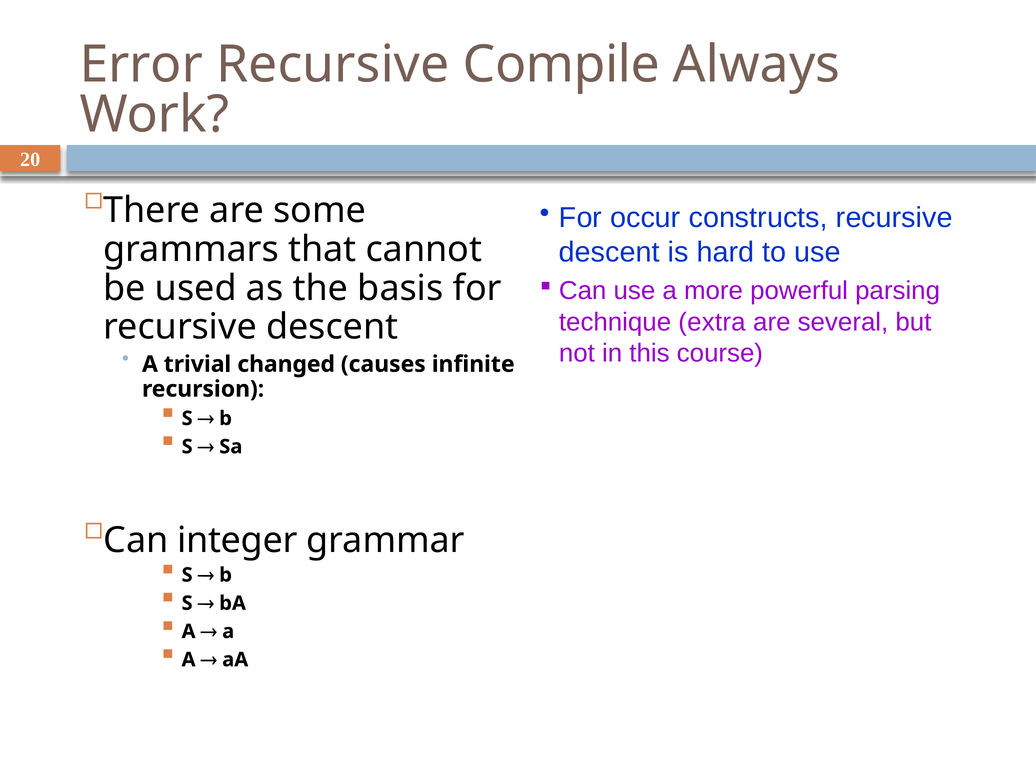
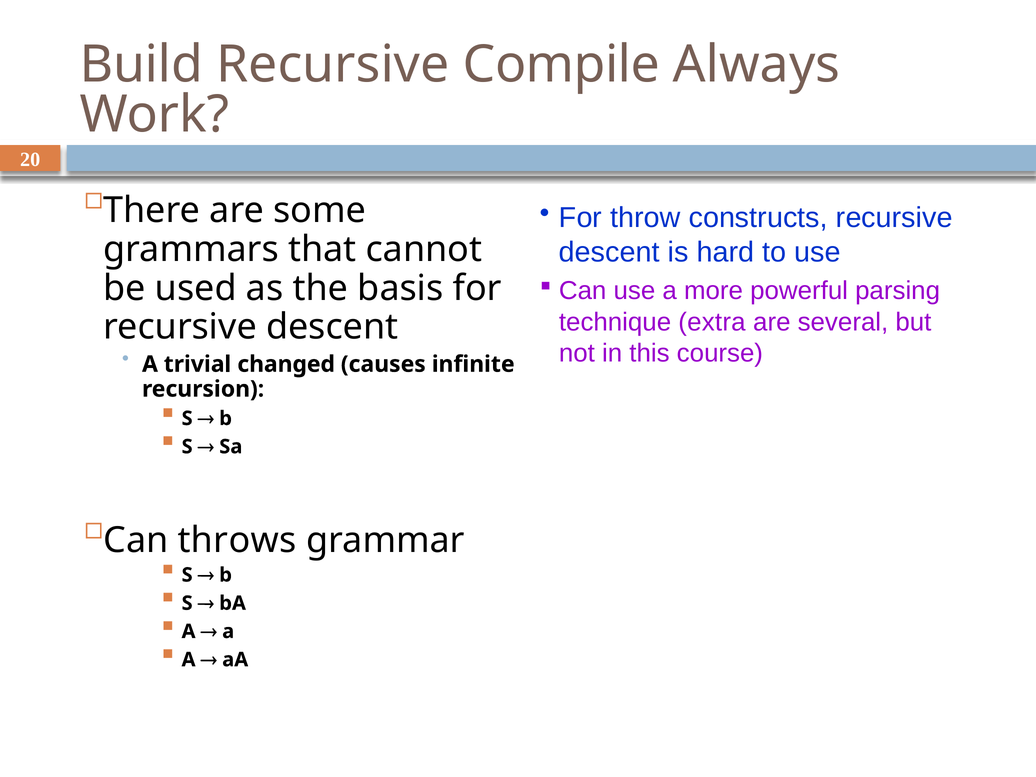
Error: Error -> Build (141, 65)
occur: occur -> throw (645, 218)
integer: integer -> throws (237, 540)
